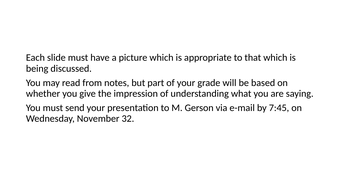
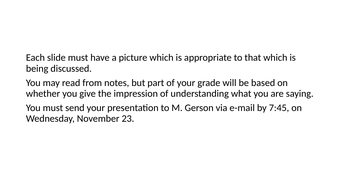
32: 32 -> 23 (128, 118)
